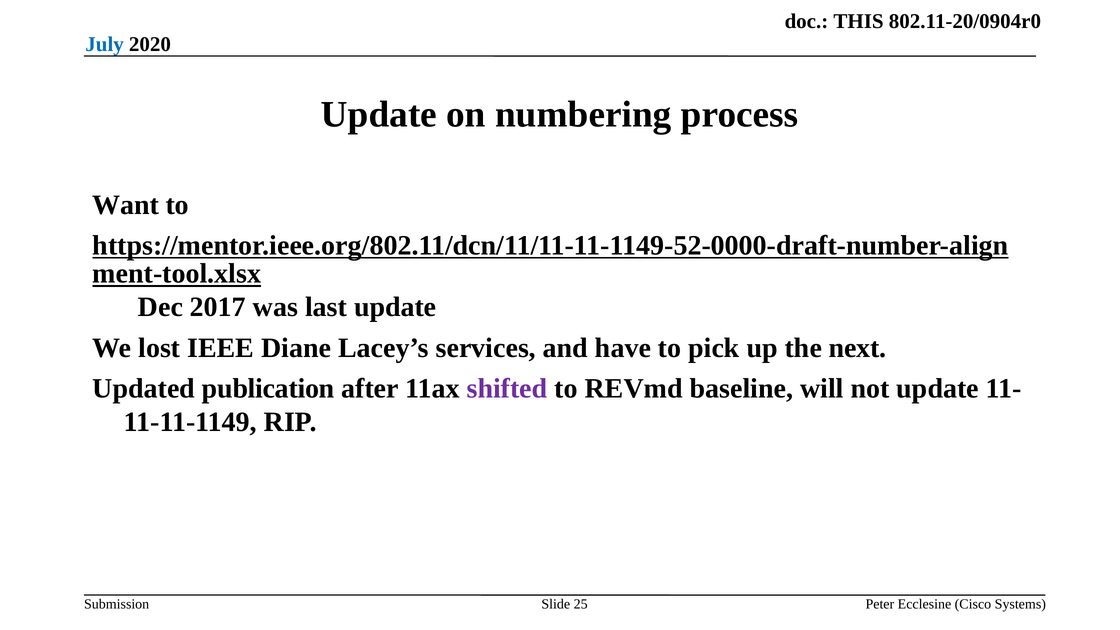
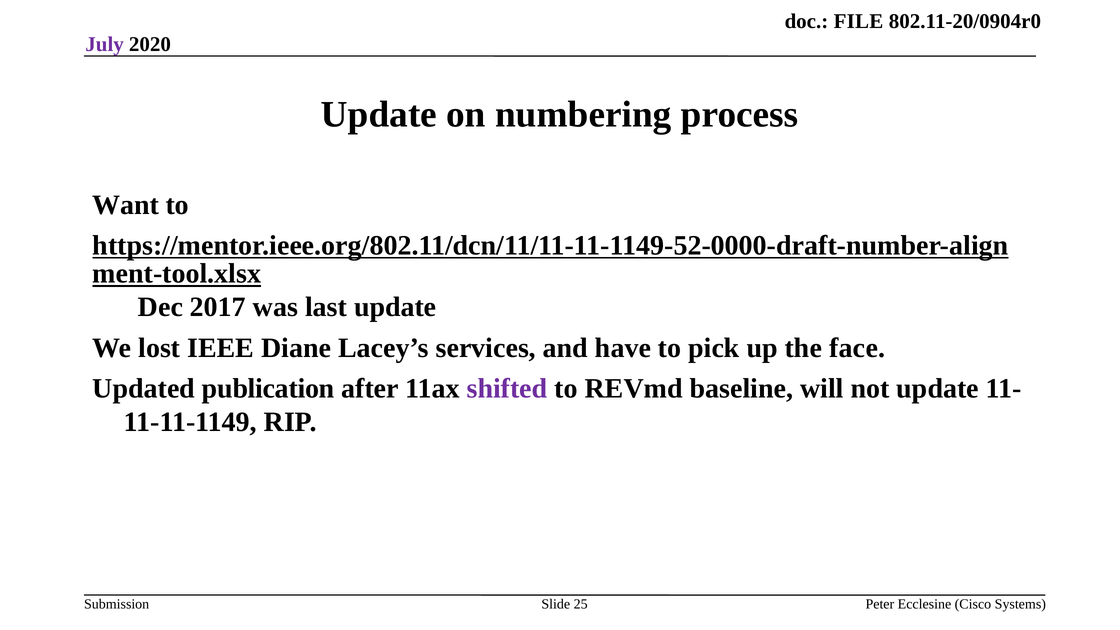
THIS: THIS -> FILE (858, 22)
July colour: blue -> purple (105, 45)
next: next -> face (857, 348)
